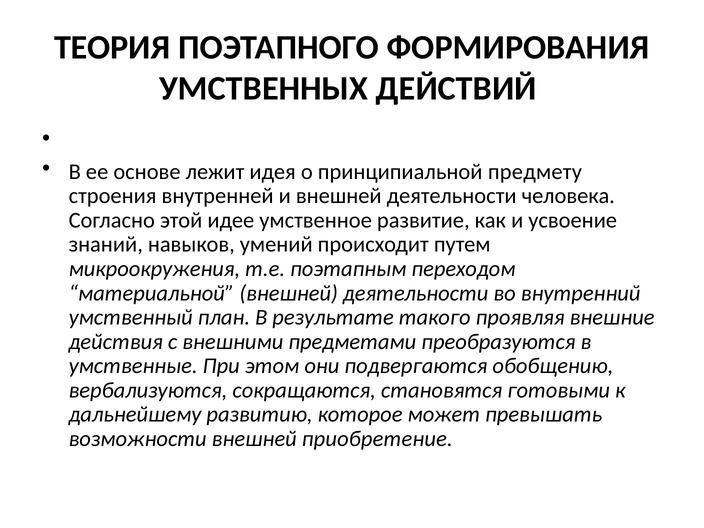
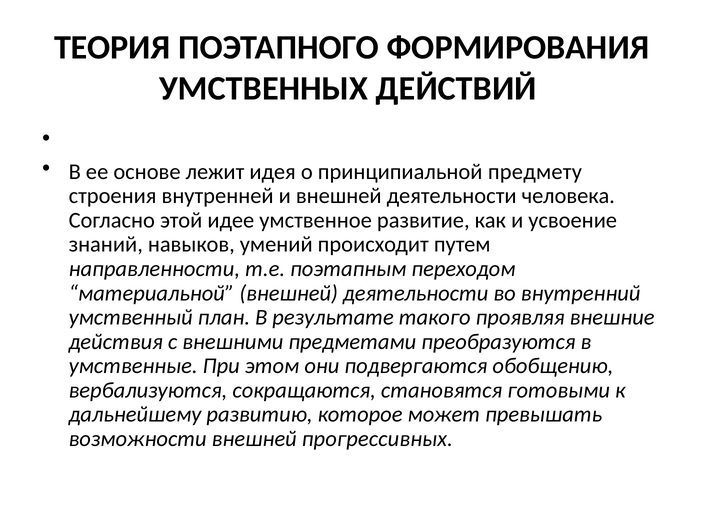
микроокружения: микроокружения -> направленности (154, 269)
приобретение: приобретение -> прогрессивных (377, 439)
